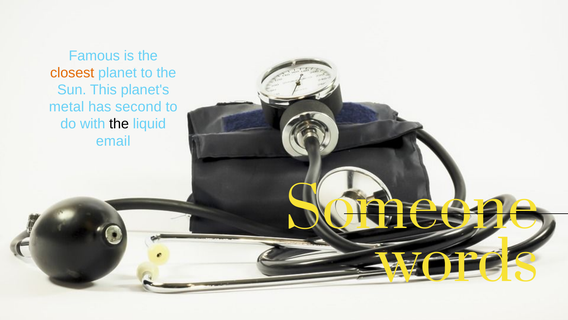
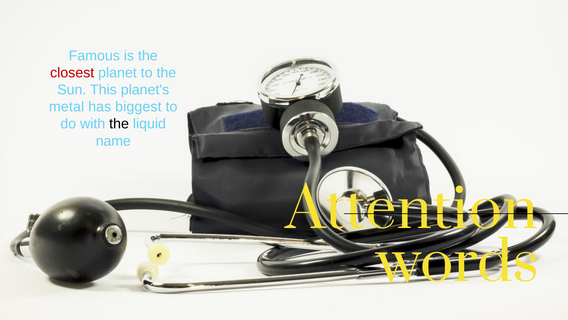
closest colour: orange -> red (72, 73)
second: second -> biggest (138, 107)
email: email -> name (113, 141)
Someone: Someone -> Attention (412, 209)
